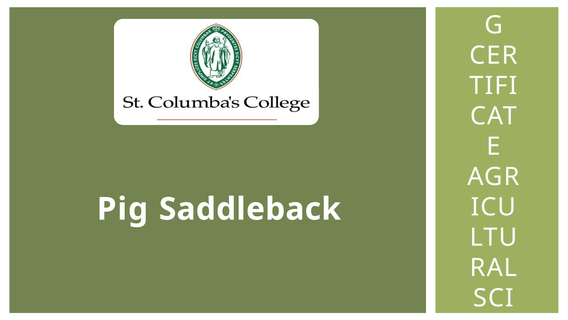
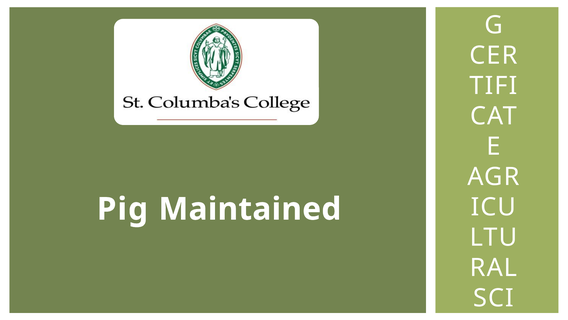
Saddleback: Saddleback -> Maintained (250, 209)
